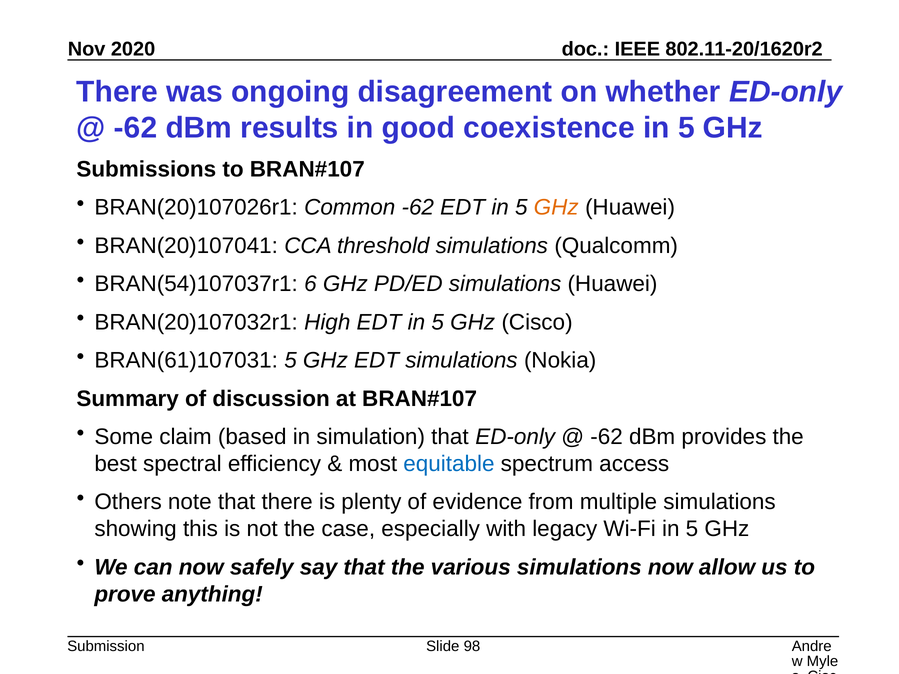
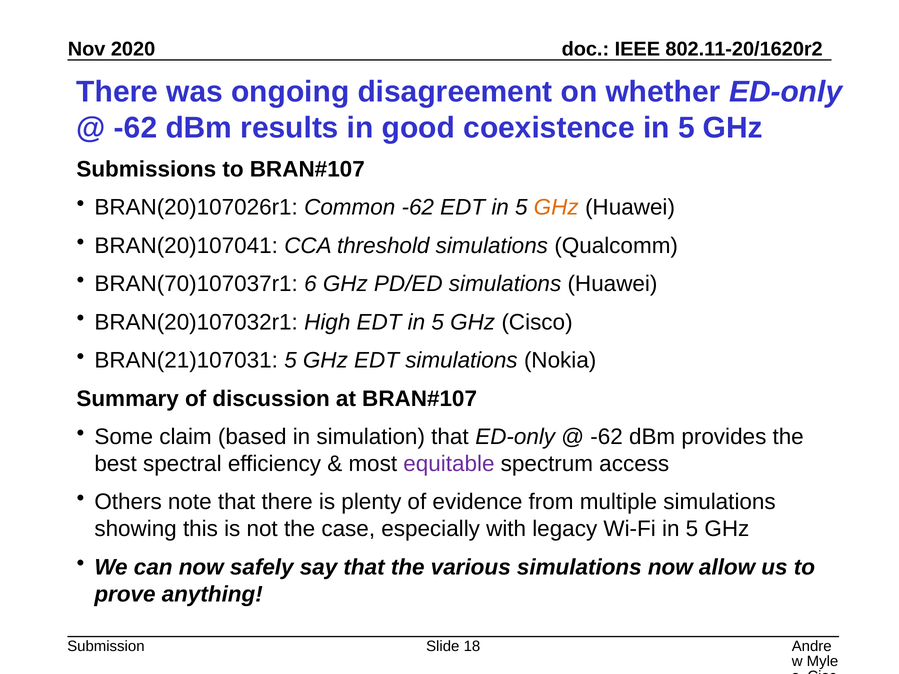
BRAN(54)107037r1: BRAN(54)107037r1 -> BRAN(70)107037r1 (196, 284)
BRAN(61)107031: BRAN(61)107031 -> BRAN(21)107031 (186, 361)
equitable colour: blue -> purple (449, 464)
98: 98 -> 18 (472, 647)
